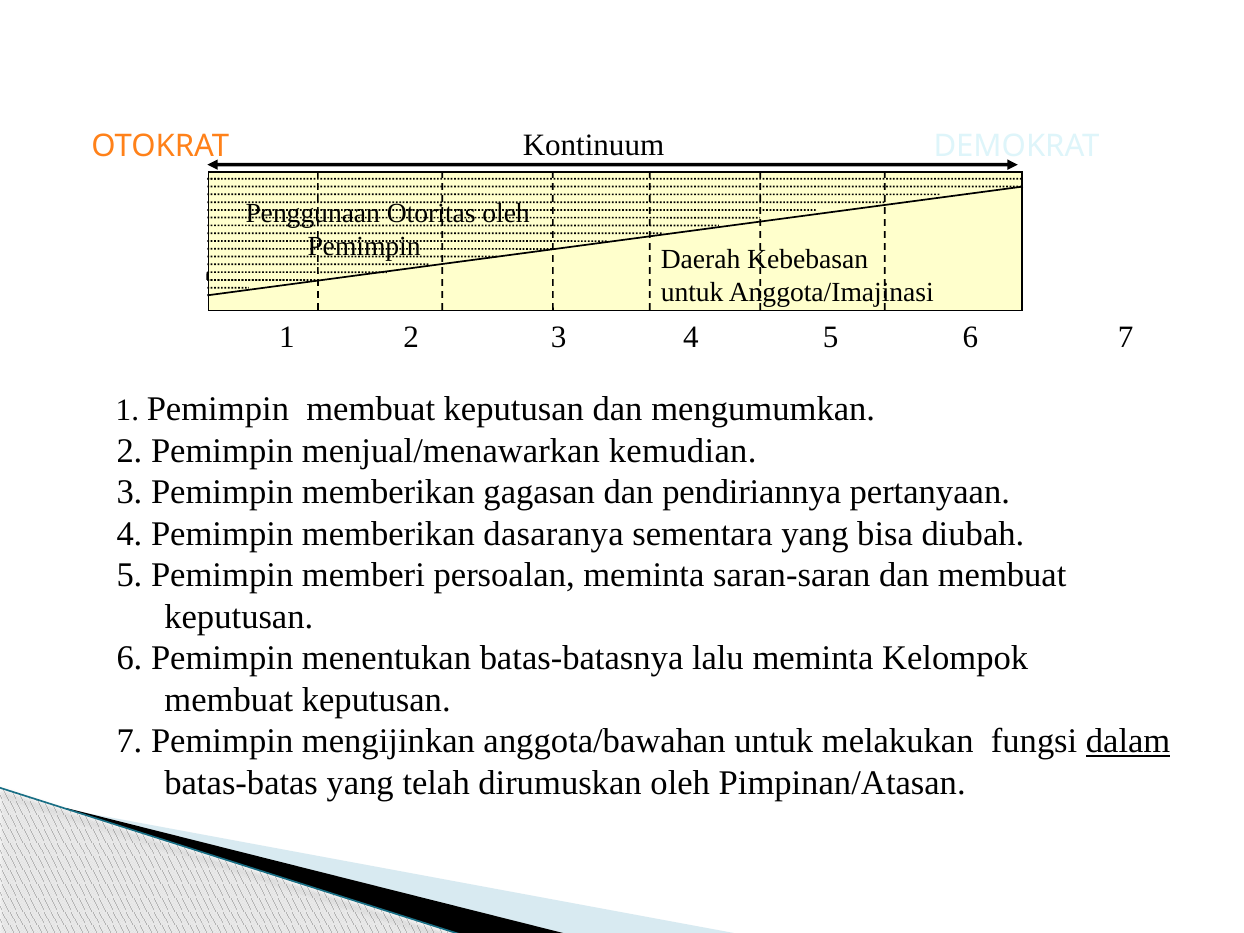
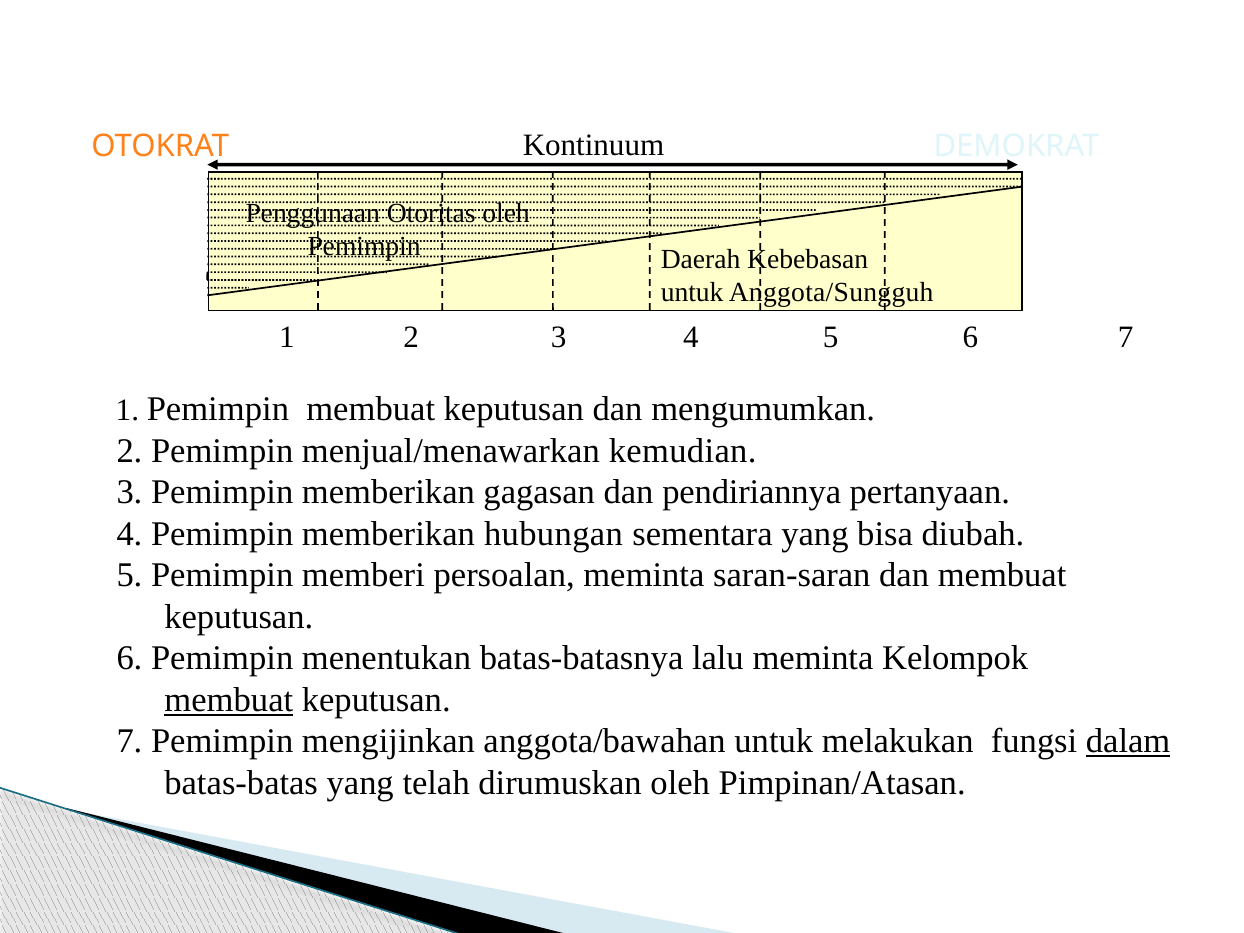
Anggota/Imajinasi: Anggota/Imajinasi -> Anggota/Sungguh (831, 293)
dasaranya: dasaranya -> hubungan (553, 534)
membuat underline: none -> present (229, 700)
